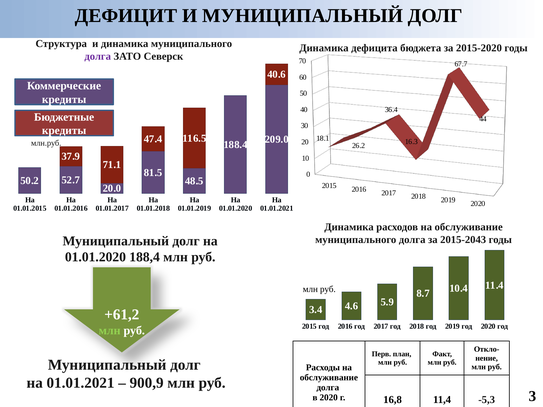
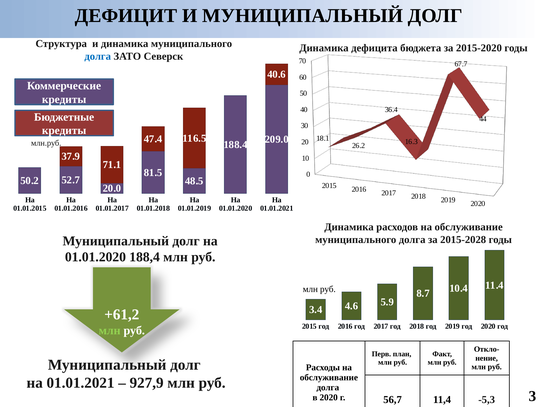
долга colour: purple -> blue (98, 56)
2015-2043: 2015-2043 -> 2015-2028 (463, 240)
900,9: 900,9 -> 927,9 (147, 383)
16,8: 16,8 -> 56,7 (393, 400)
